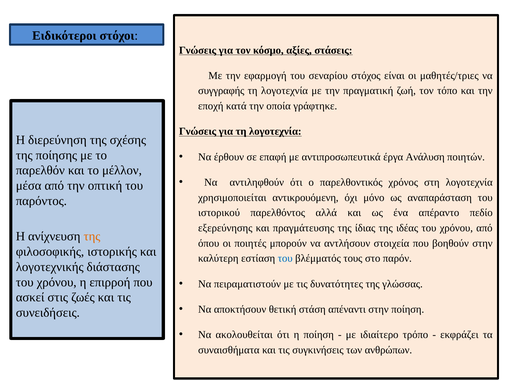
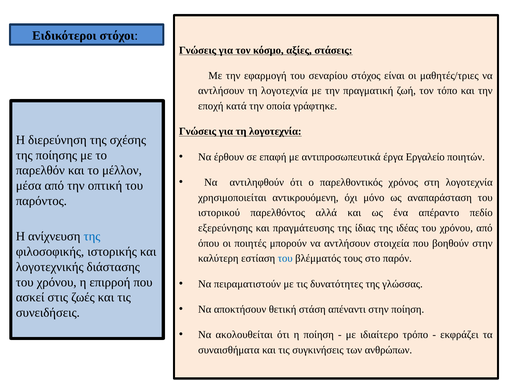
συγγραφής: συγγραφής -> αντλήσουν (221, 91)
Ανάλυση: Ανάλυση -> Εργαλείο (425, 157)
της colour: orange -> blue (92, 236)
